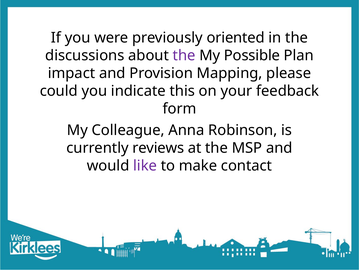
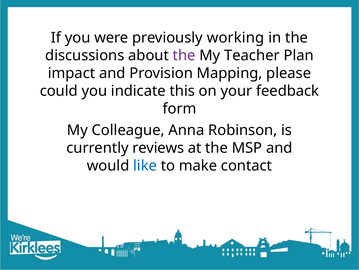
oriented: oriented -> working (236, 38)
Possible: Possible -> Teacher (252, 55)
like colour: purple -> blue (145, 165)
